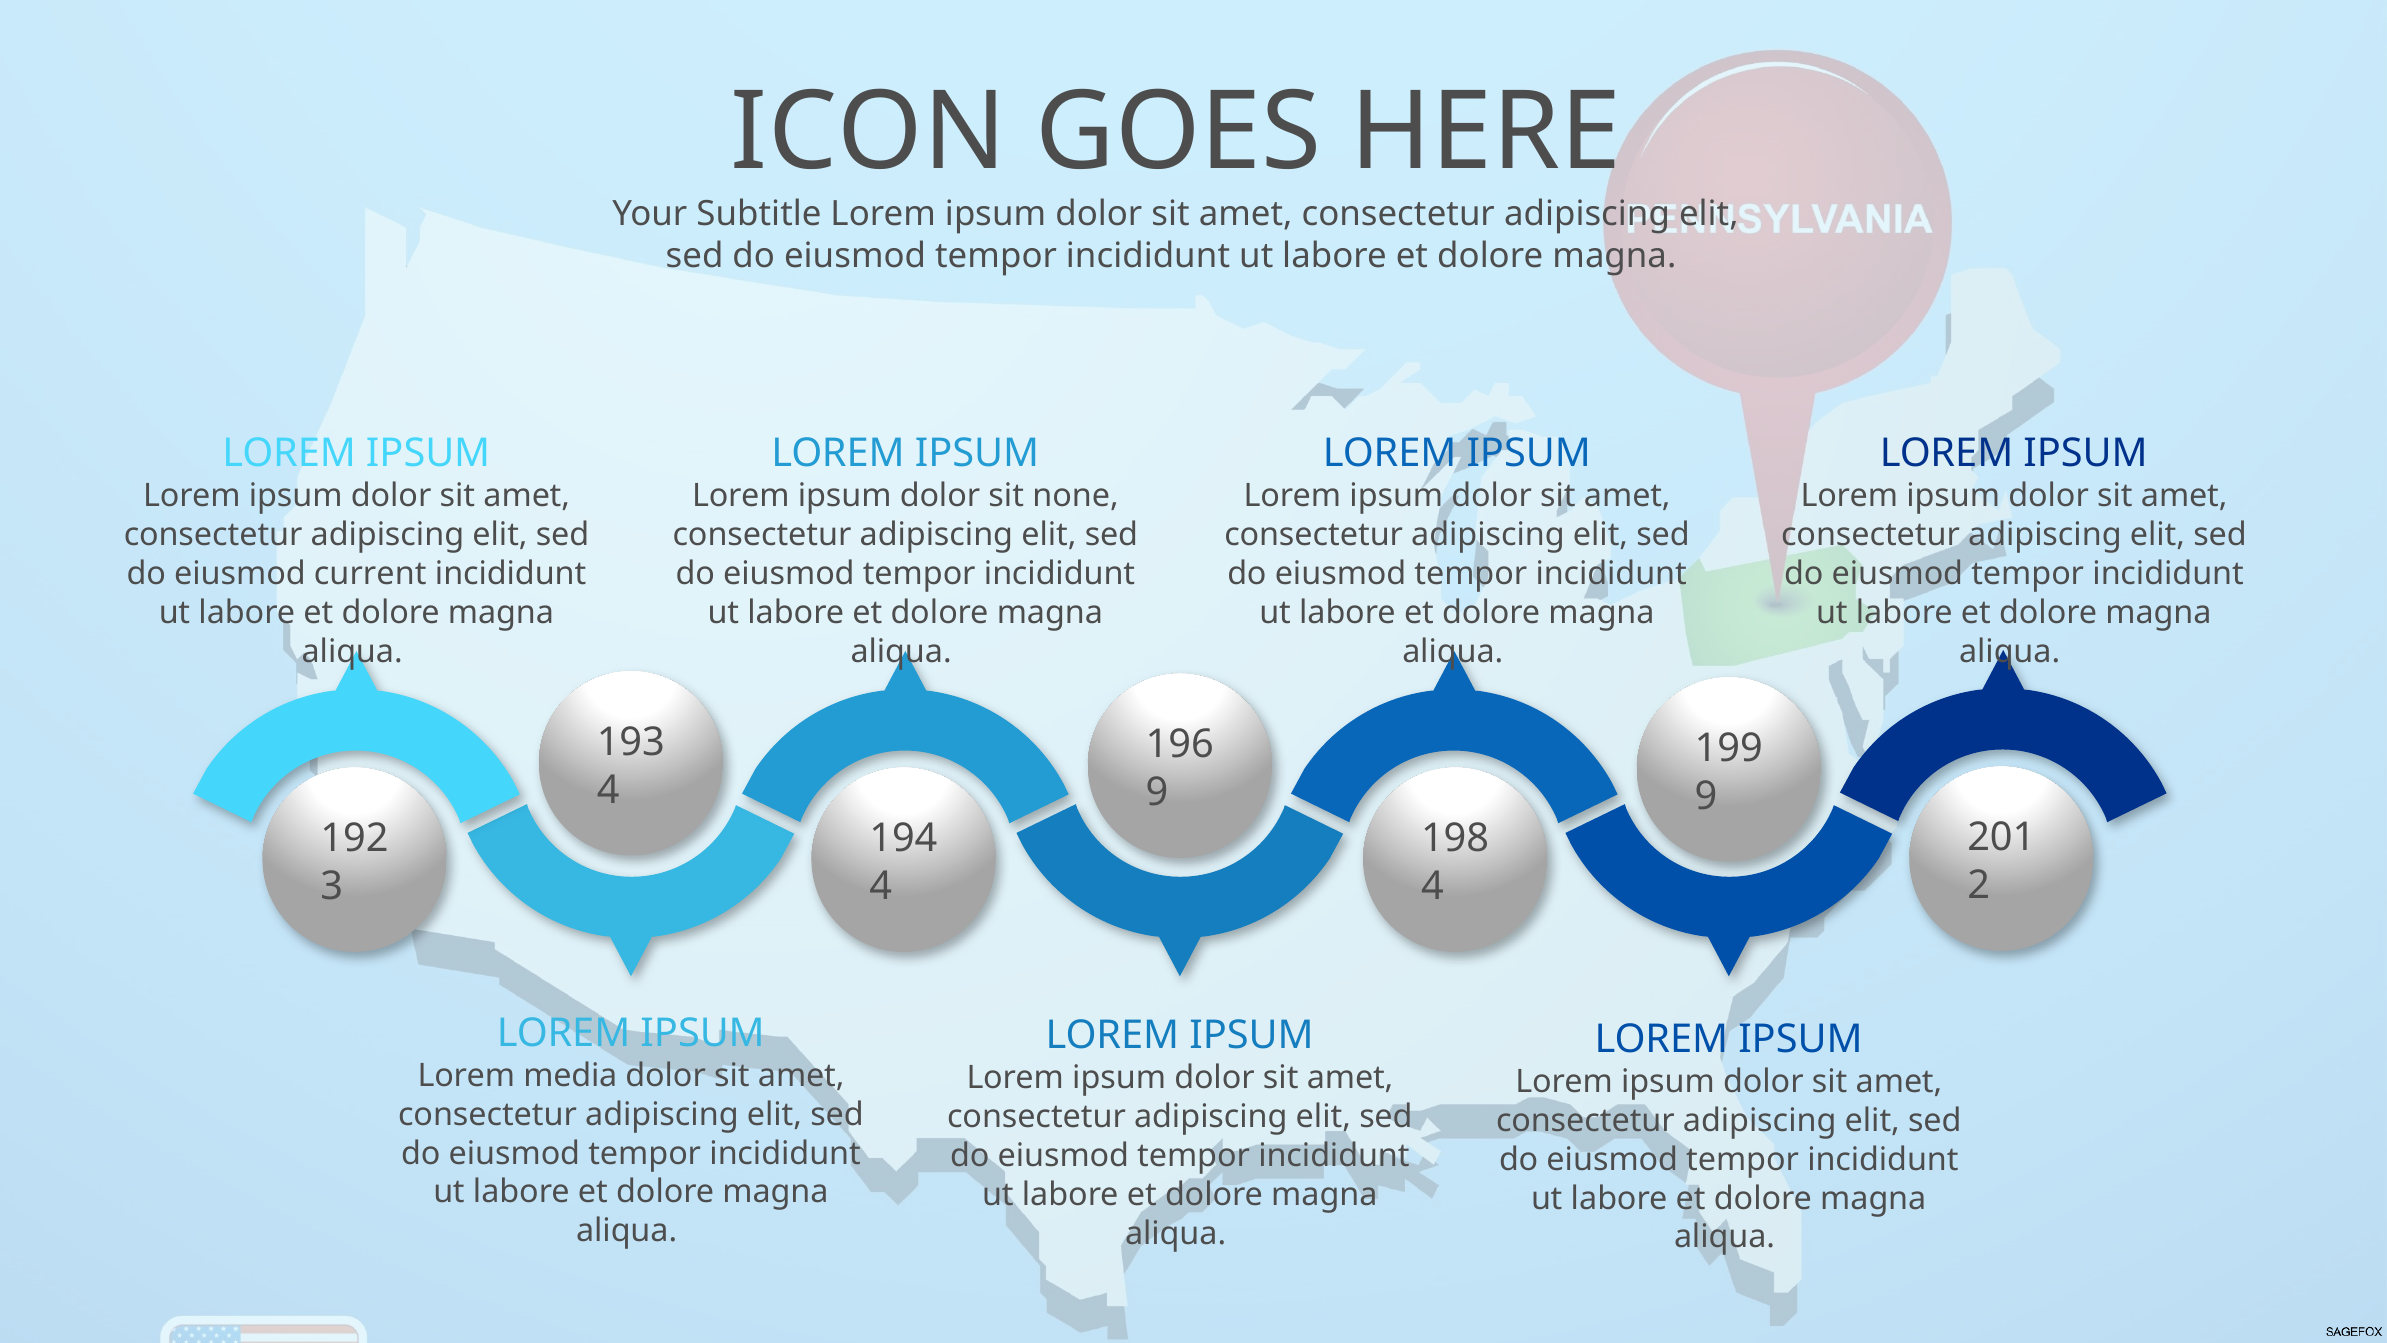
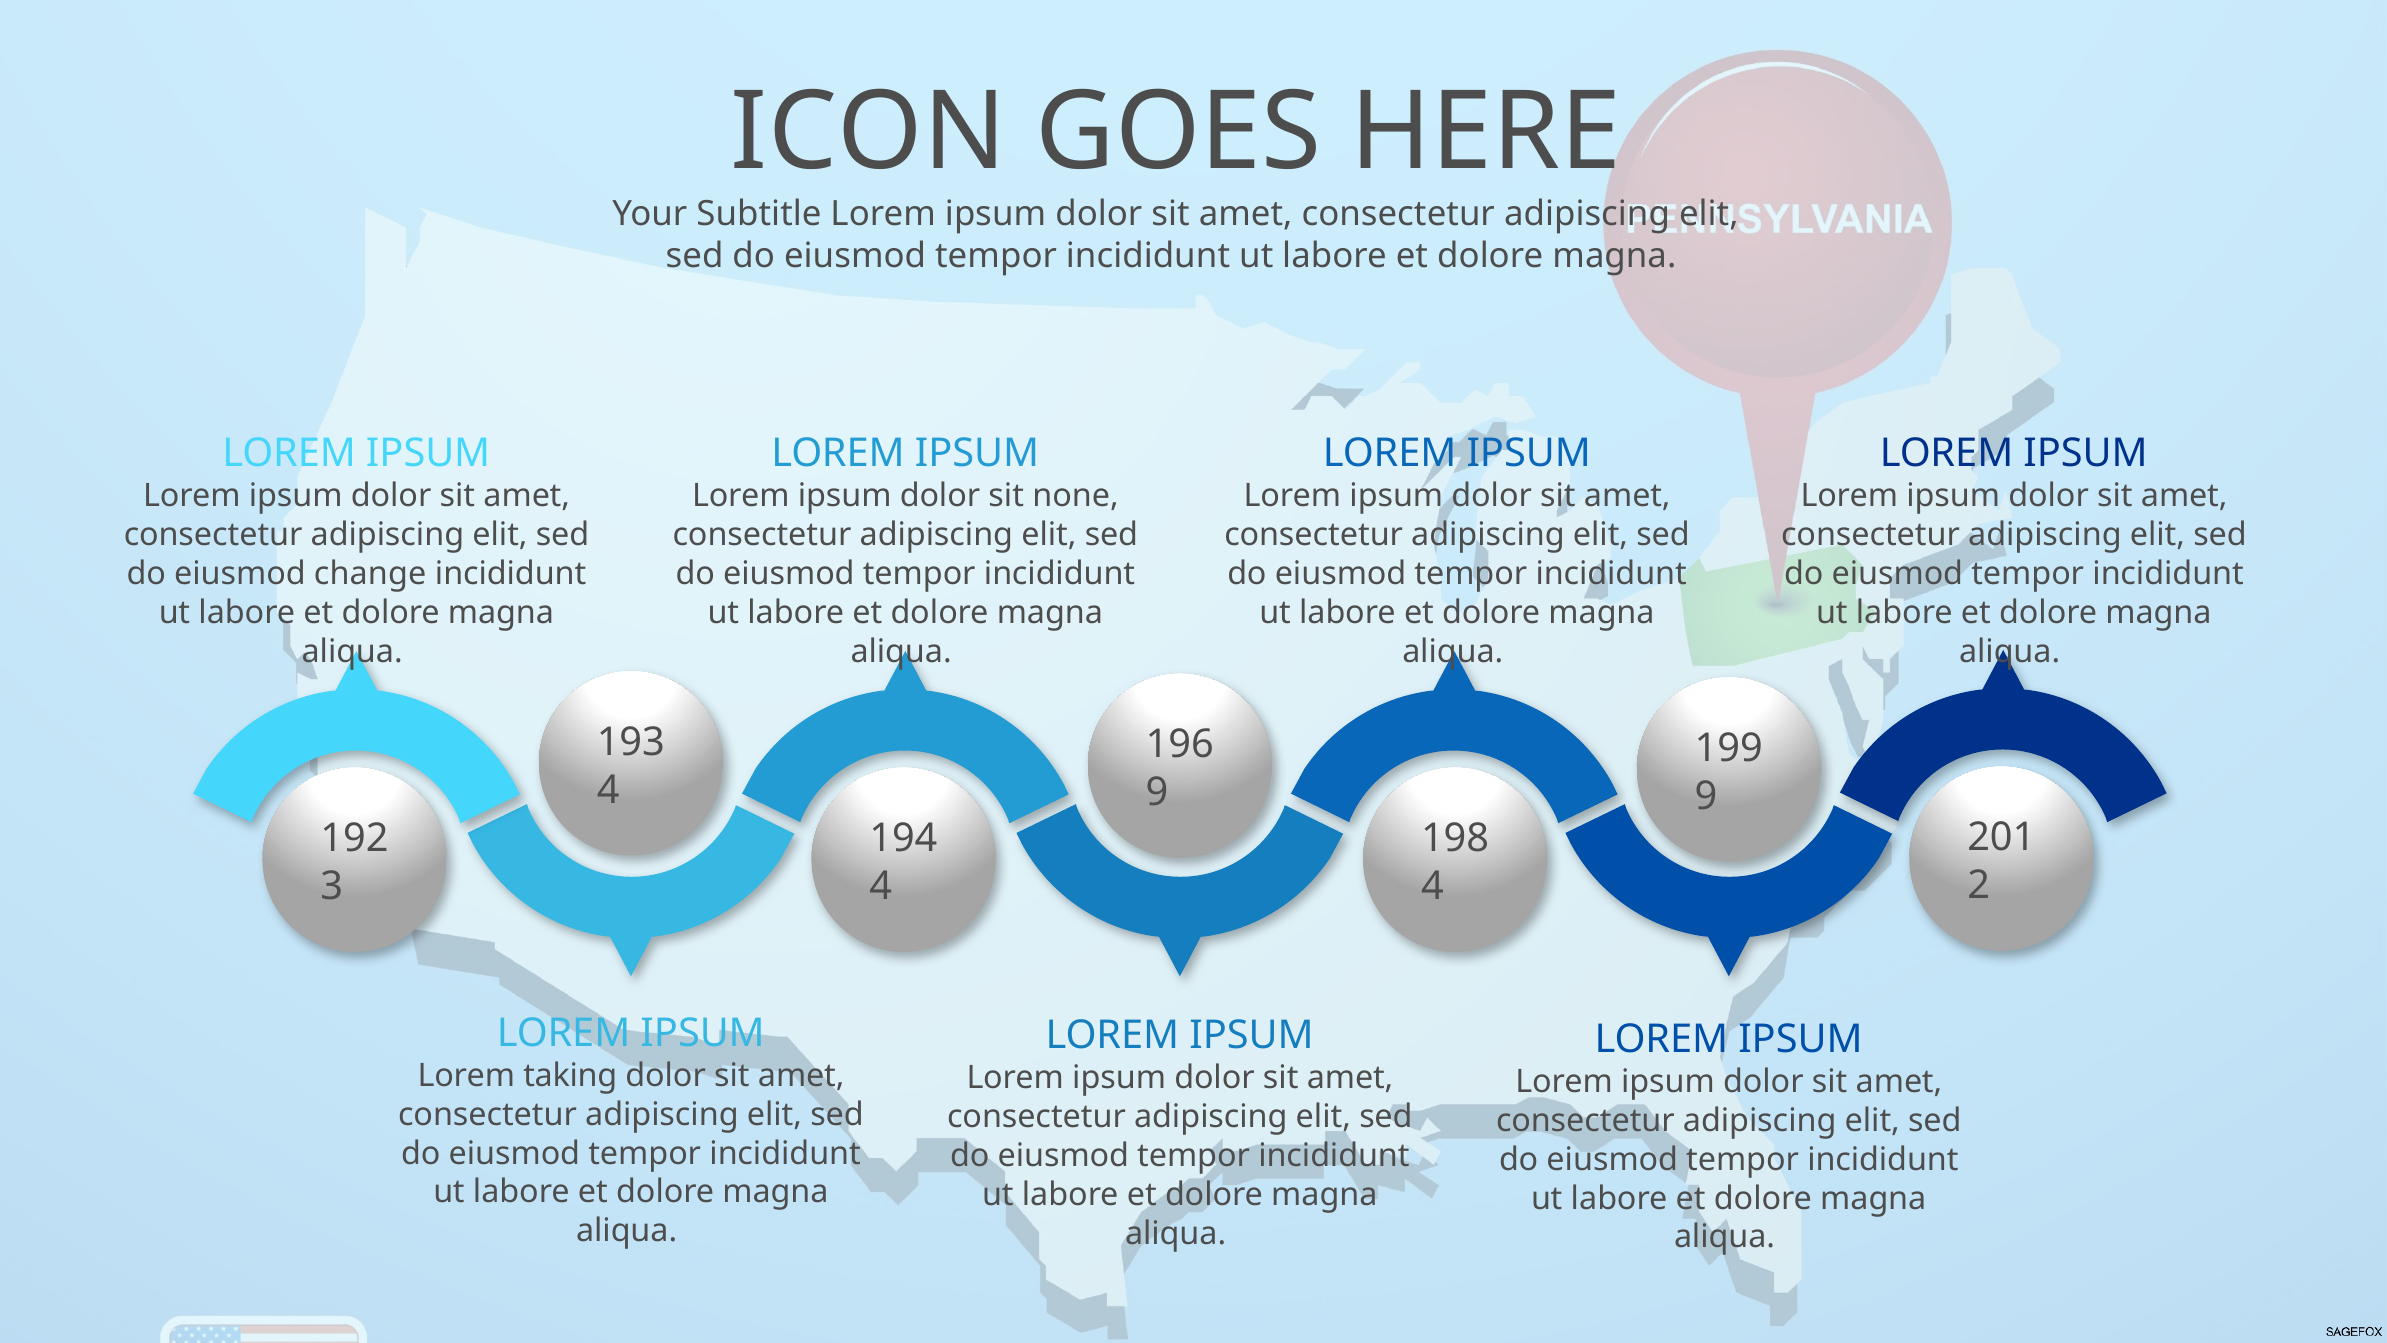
current: current -> change (370, 574)
media: media -> taking (570, 1075)
